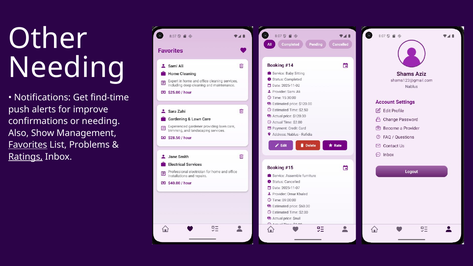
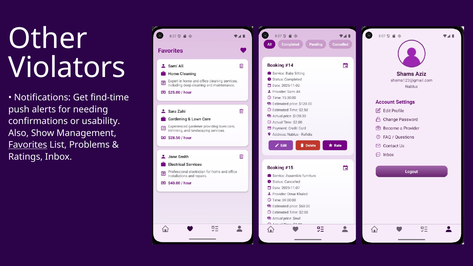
Needing: Needing -> Violators (67, 68)
improve: improve -> needing (91, 109)
or needing: needing -> usability (101, 121)
Ratings underline: present -> none (26, 157)
